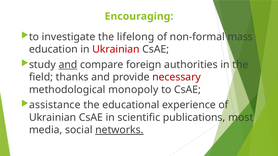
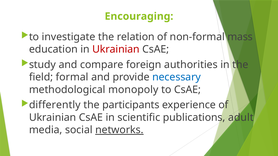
lifelong: lifelong -> relation (136, 37)
and underline: present -> none (68, 65)
thanks: thanks -> formal (72, 77)
necessary colour: red -> blue (177, 77)
assistance: assistance -> differently (55, 105)
educational: educational -> participants (131, 105)
most: most -> adult (241, 118)
